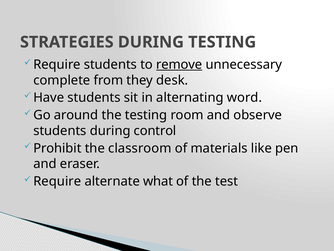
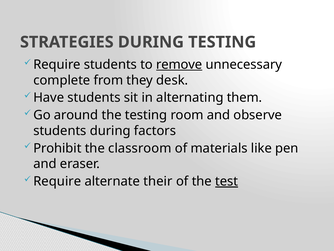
word: word -> them (244, 98)
control: control -> factors (155, 131)
what: what -> their (158, 181)
test underline: none -> present (227, 181)
